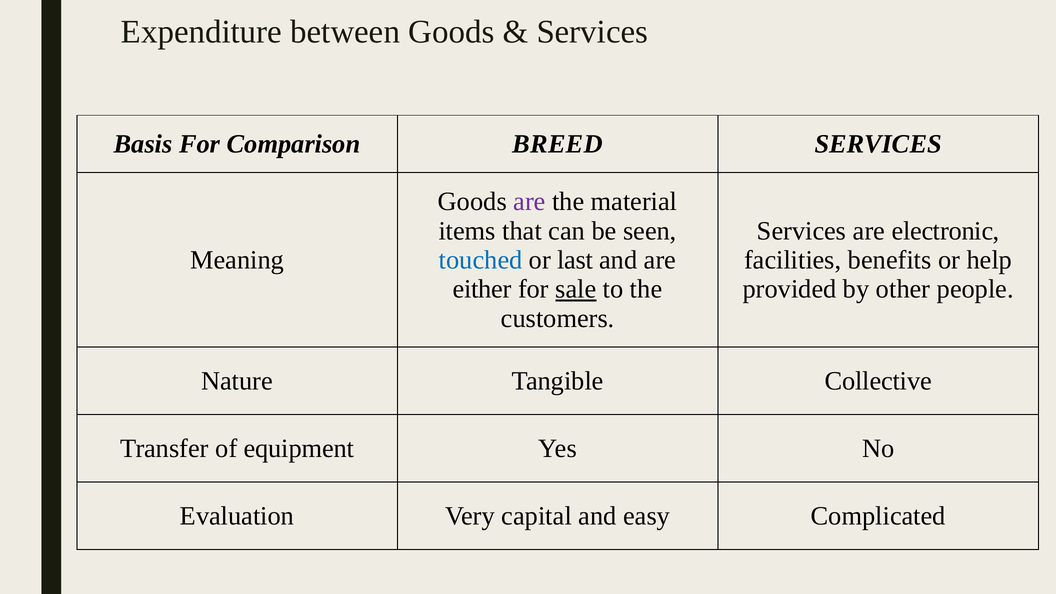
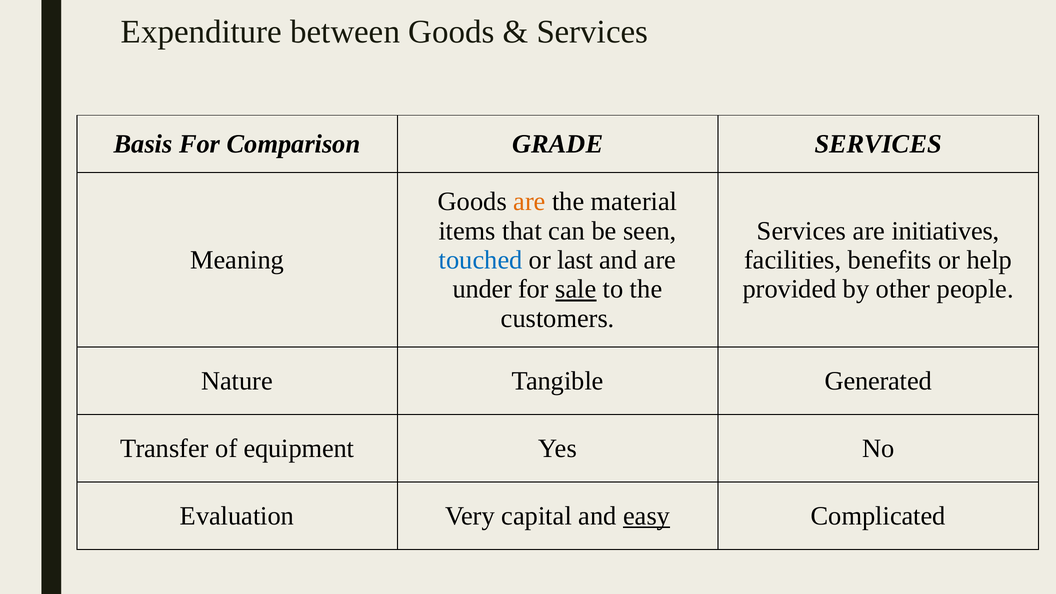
BREED: BREED -> GRADE (558, 144)
are colour: purple -> orange (529, 202)
electronic: electronic -> initiatives (946, 231)
either: either -> under (482, 289)
Collective: Collective -> Generated (878, 381)
easy underline: none -> present (647, 516)
